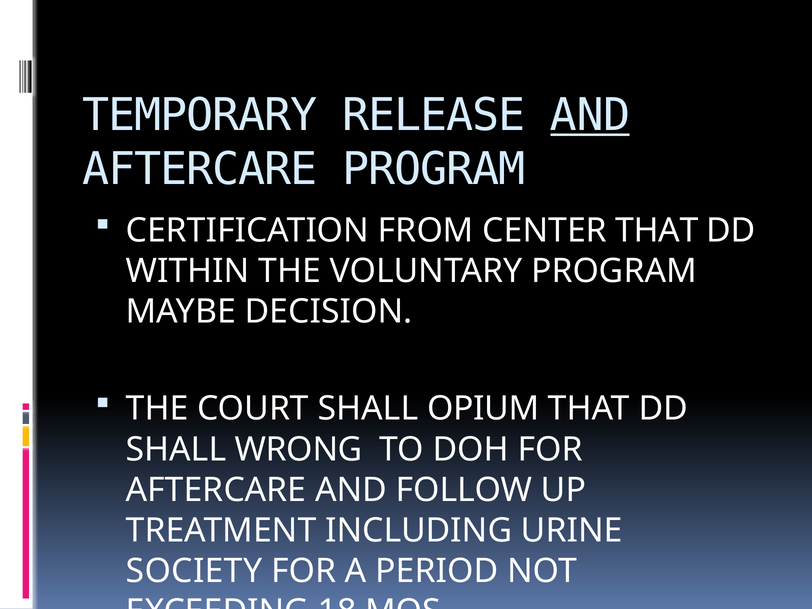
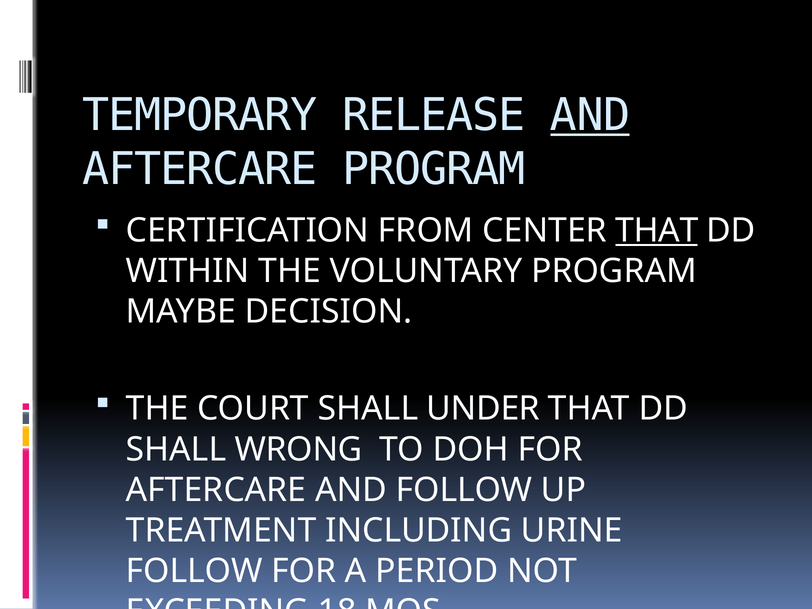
THAT underline: none -> present (657, 231)
OPIUM: OPIUM -> UNDER (483, 409)
SOCIETY: SOCIETY -> FOLLOW (194, 571)
